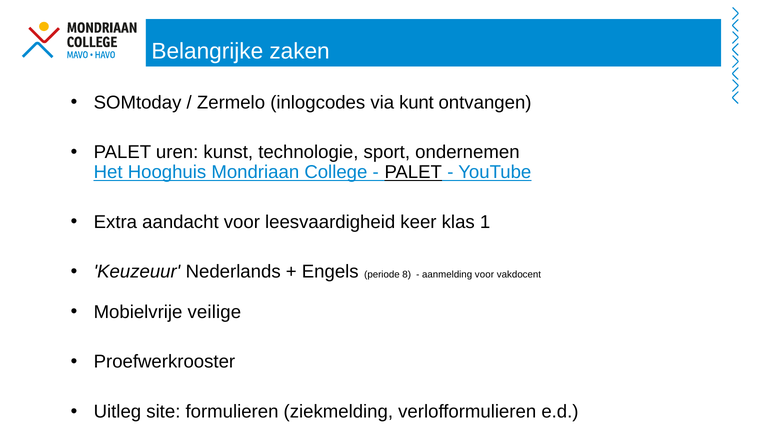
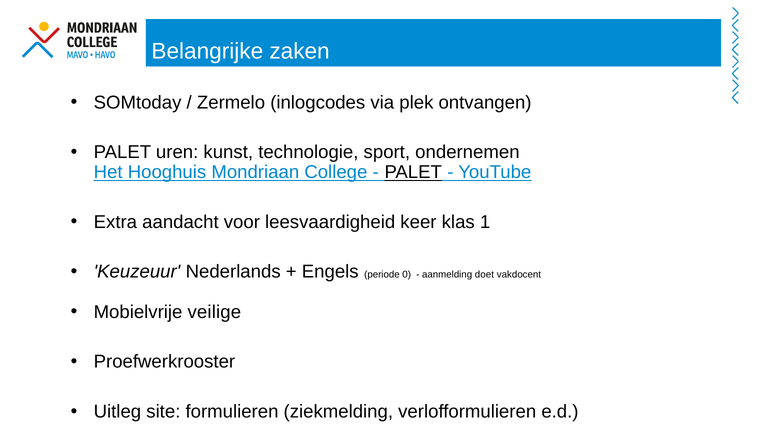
kunt: kunt -> plek (416, 103)
8: 8 -> 0 (407, 275)
aanmelding voor: voor -> doet (484, 275)
